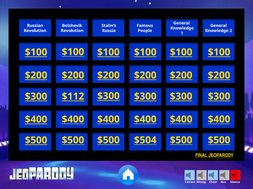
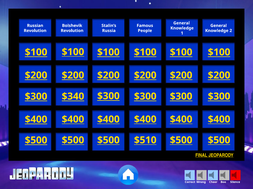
$112: $112 -> $340 (73, 97)
$504: $504 -> $510 (145, 141)
